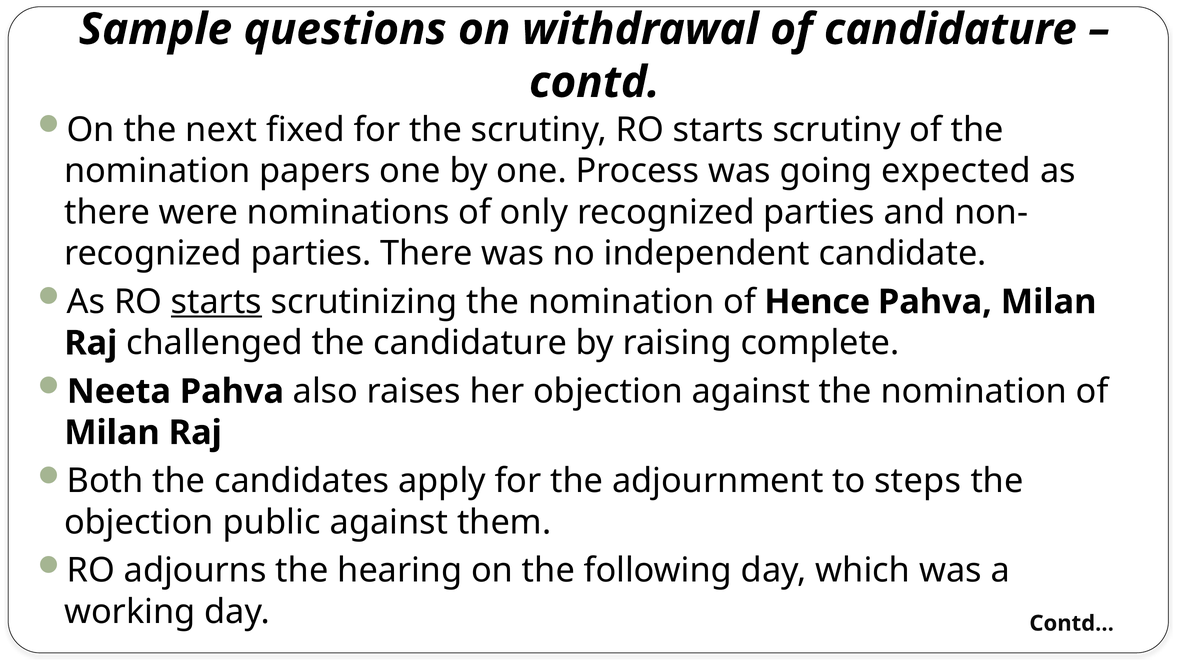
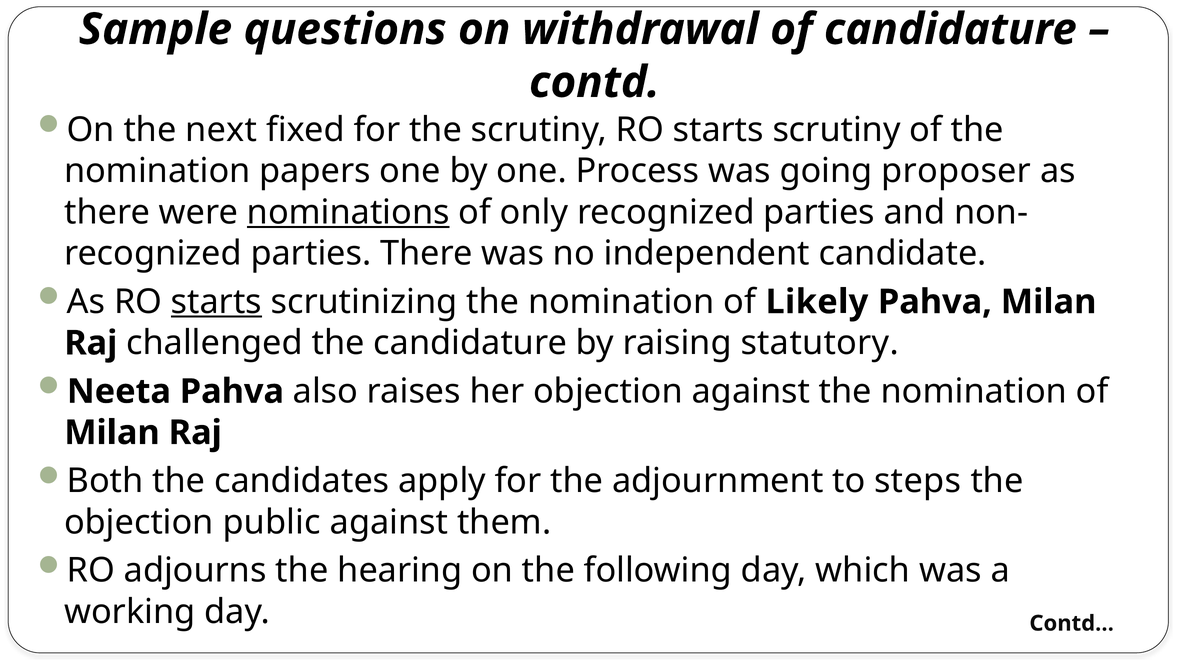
expected: expected -> proposer (956, 171)
nominations underline: none -> present (348, 212)
Hence: Hence -> Likely (817, 302)
complete: complete -> statutory (820, 343)
